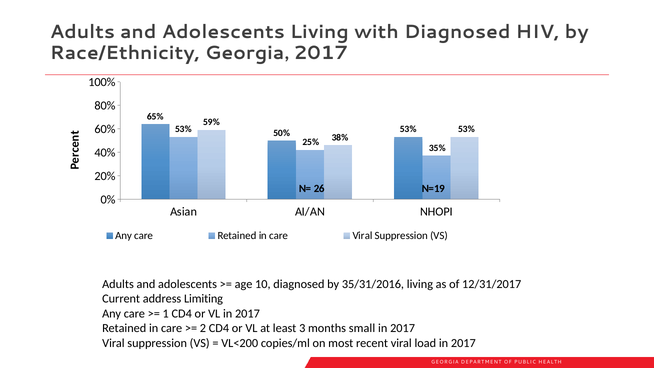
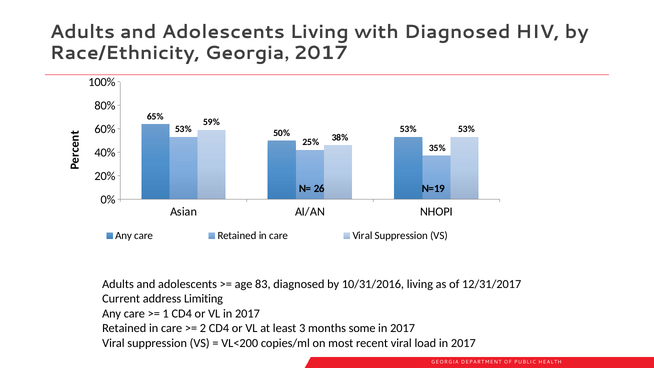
10: 10 -> 83 (263, 284)
35/31/2016: 35/31/2016 -> 10/31/2016 (373, 284)
small: small -> some (362, 328)
